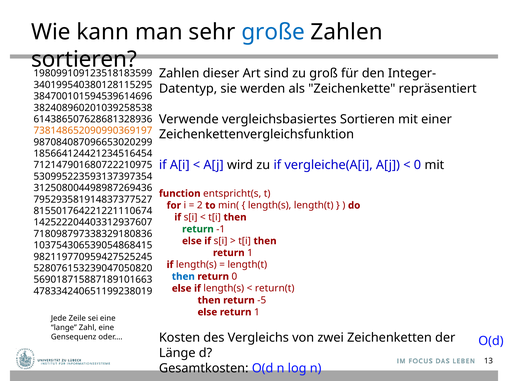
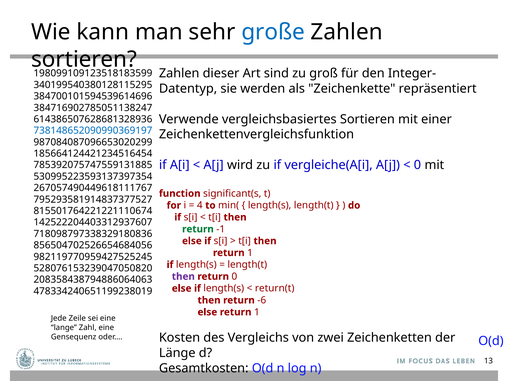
382408960201039258538: 382408960201039258538 -> 384716902785051138247 (93, 108)
738148652090990369197 colour: orange -> blue (93, 131)
712147901680722210975: 712147901680722210975 -> 785392075747559131885 (93, 165)
312508004498987269436: 312508004498987269436 -> 267057490449618111767 (93, 188)
entspricht(s: entspricht(s -> significant(s (232, 193)
2: 2 -> 4 (200, 205)
103754306539054868415: 103754306539054868415 -> 856504702526654684056 (93, 245)
then colour: blue -> purple (183, 277)
569018715887189101663: 569018715887189101663 -> 208358438794886064063 (93, 280)
-5: -5 -> -6 (262, 300)
